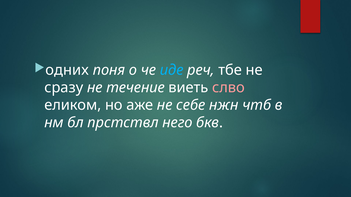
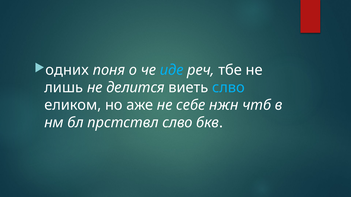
сразу: сразу -> лишь (64, 88)
течение: течение -> делится (136, 88)
слво colour: pink -> light blue (228, 88)
прстствл него: него -> слво (177, 123)
